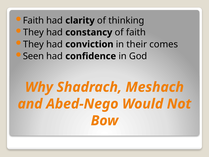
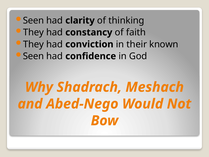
Faith: Faith -> Seen (33, 20)
comes: comes -> known (164, 44)
